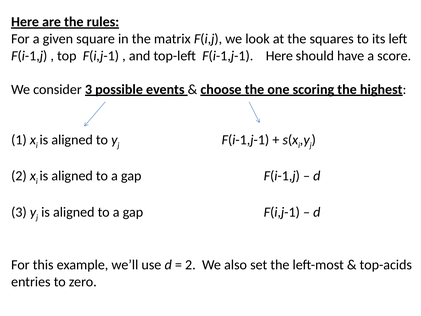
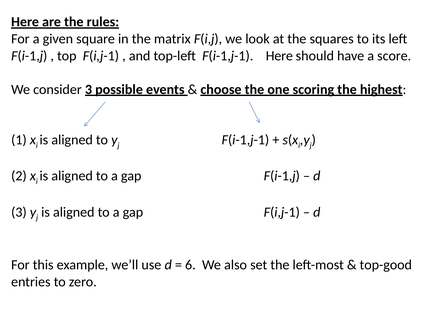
2: 2 -> 6 (190, 265)
top-acids: top-acids -> top-good (386, 265)
